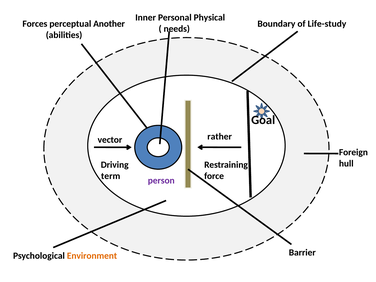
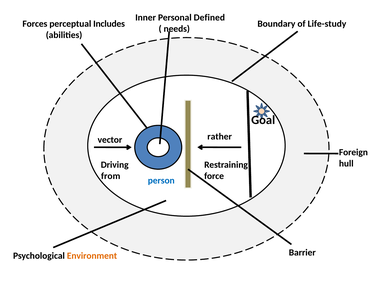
Physical: Physical -> Defined (209, 18)
Another: Another -> Includes (109, 24)
term: term -> from (111, 176)
person colour: purple -> blue (161, 180)
